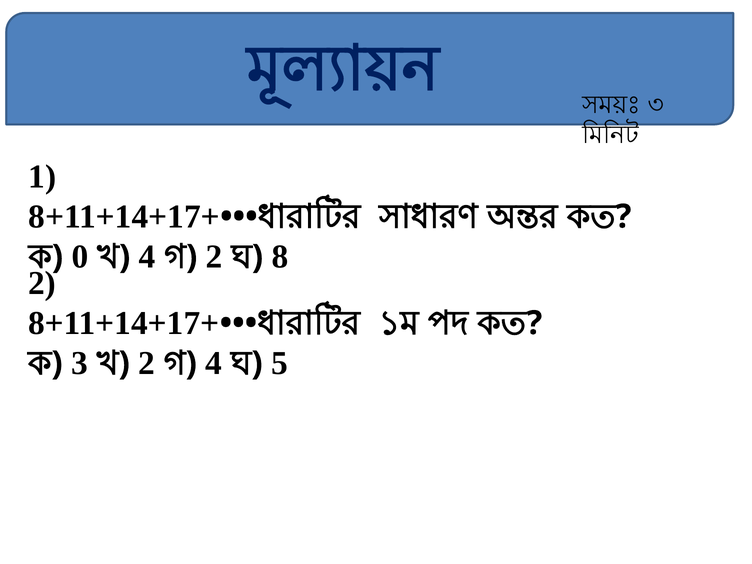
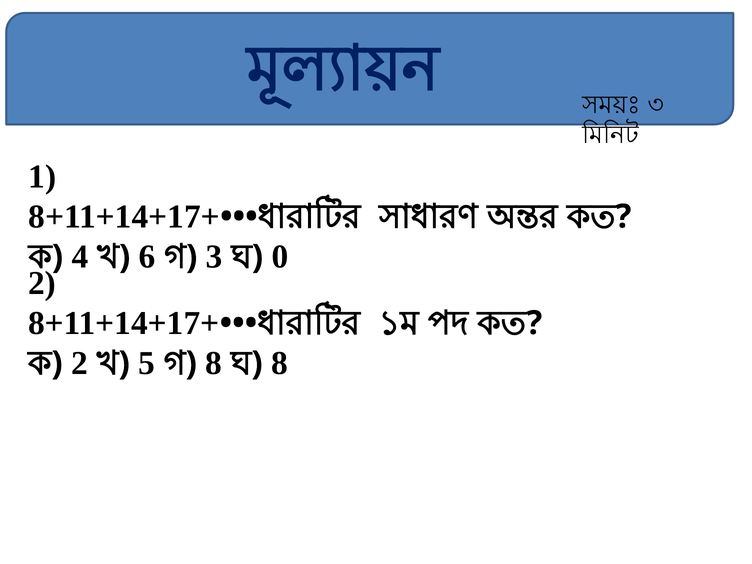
0: 0 -> 4 (80, 257)
4: 4 -> 6 (147, 257)
2: 2 -> 3 (214, 257)
8: 8 -> 0 (280, 257)
3: 3 -> 2 (80, 363)
2: 2 -> 5 (147, 363)
4: 4 -> 8 (214, 363)
5: 5 -> 8 (280, 363)
